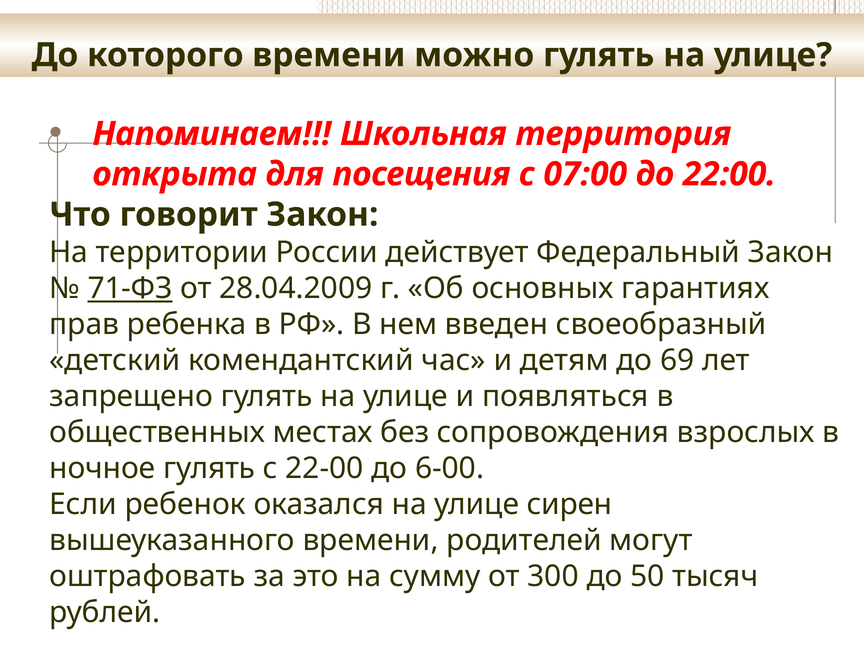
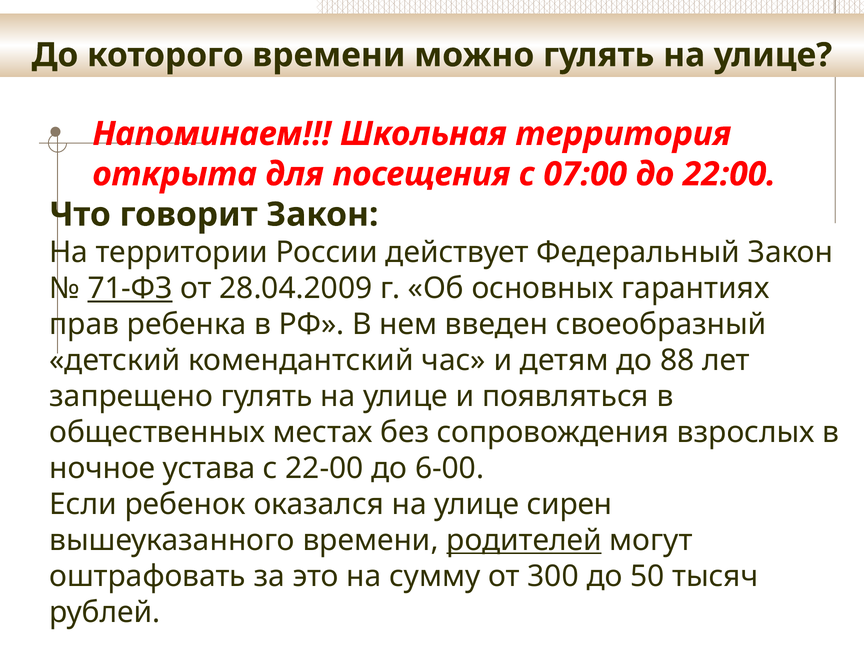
69: 69 -> 88 (677, 360)
ночное гулять: гулять -> устава (209, 468)
родителей underline: none -> present (524, 540)
